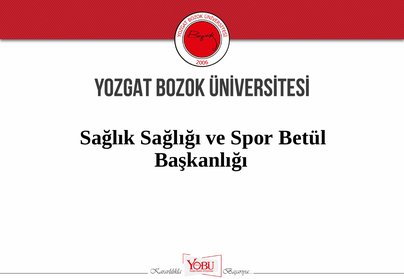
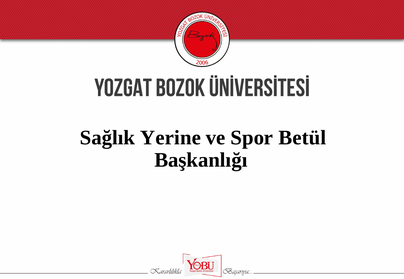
Sağlığı: Sağlığı -> Yerine (171, 138)
